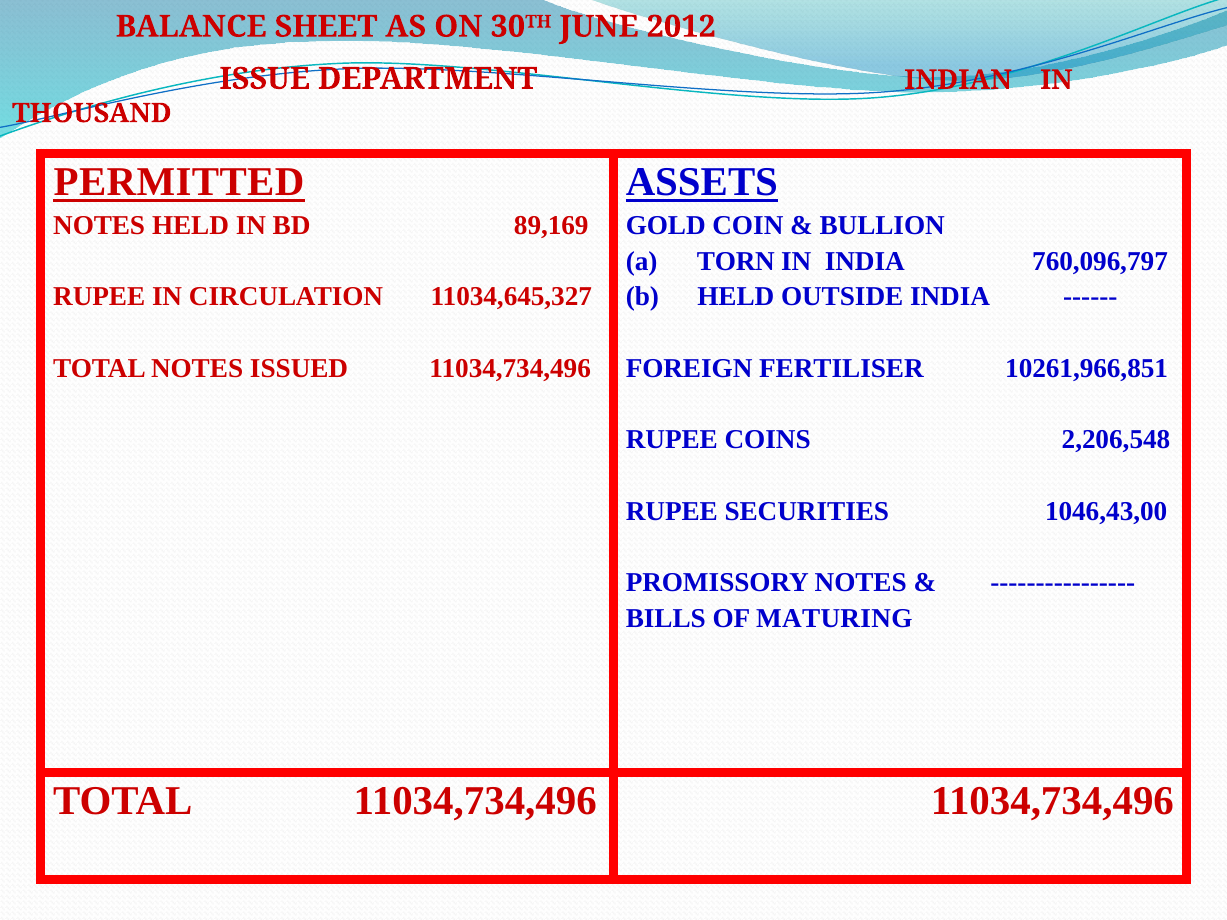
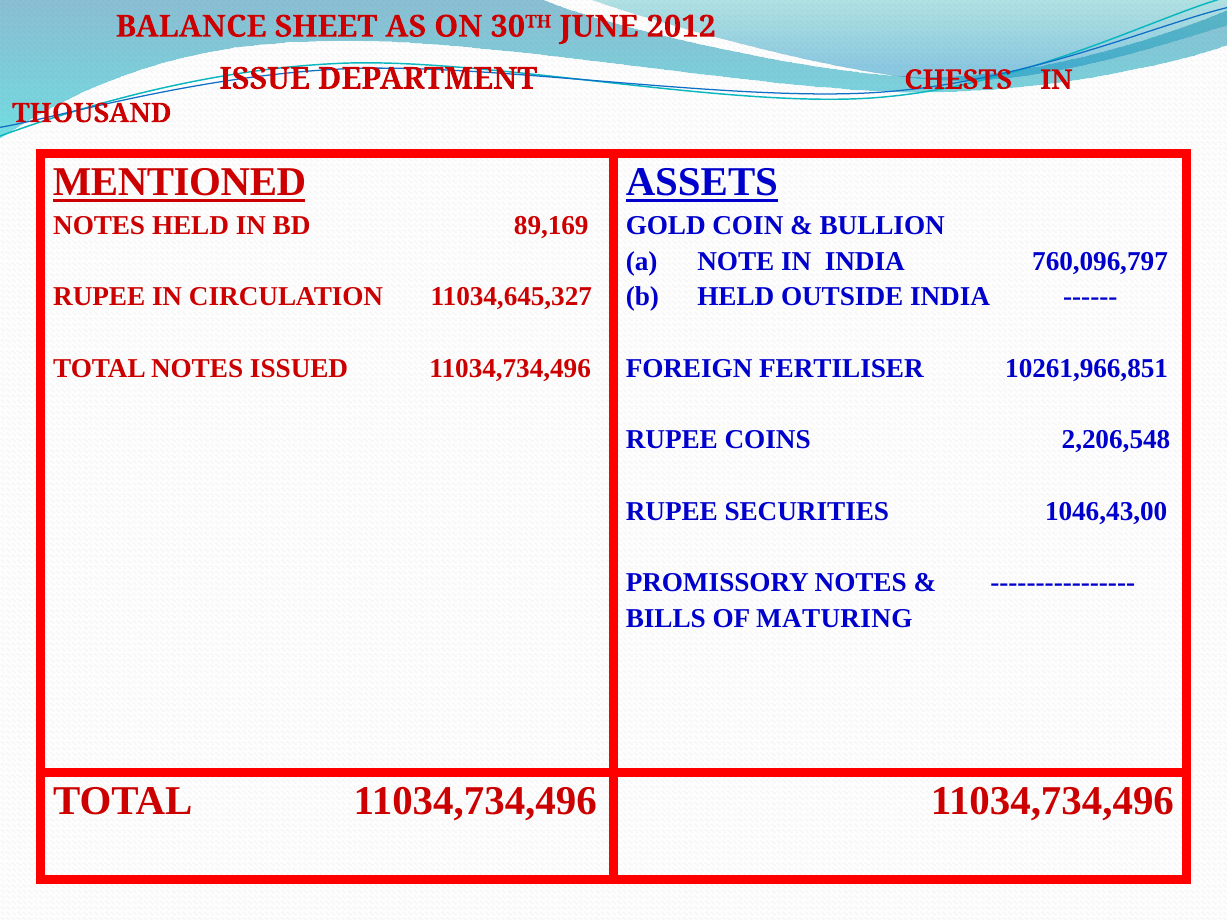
INDIAN: INDIAN -> CHESTS (958, 80)
PERMITTED: PERMITTED -> MENTIONED (179, 182)
TORN: TORN -> NOTE (736, 261)
